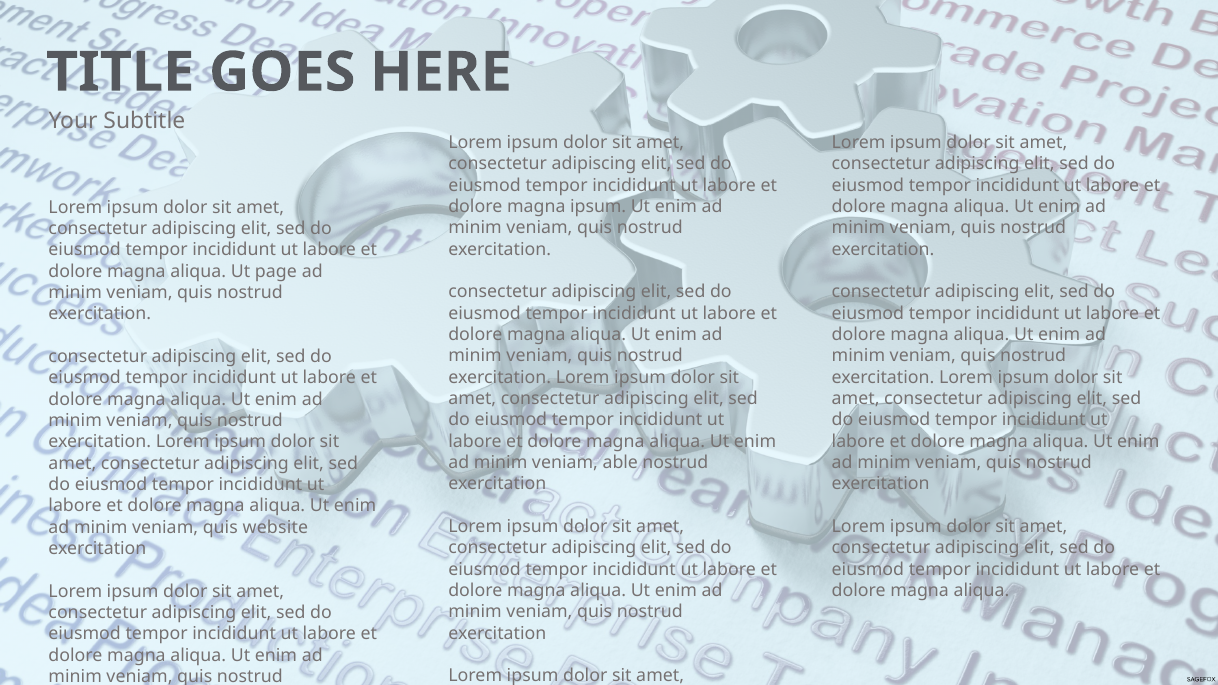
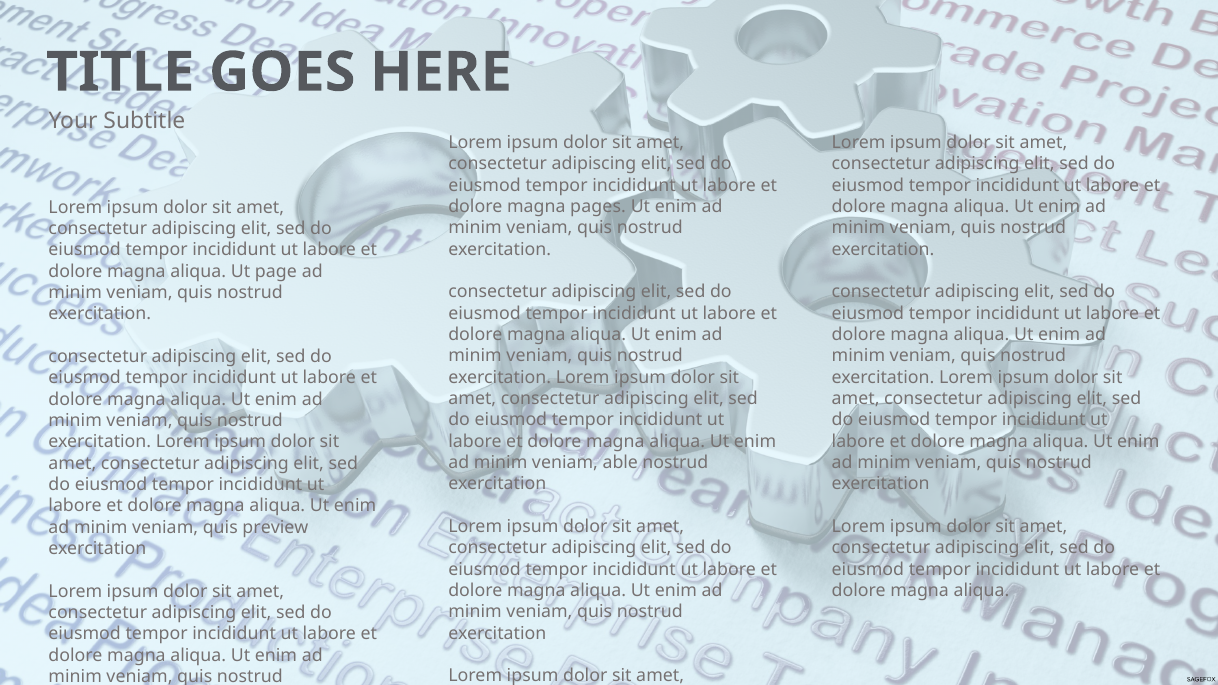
magna ipsum: ipsum -> pages (598, 207)
website: website -> preview (275, 527)
